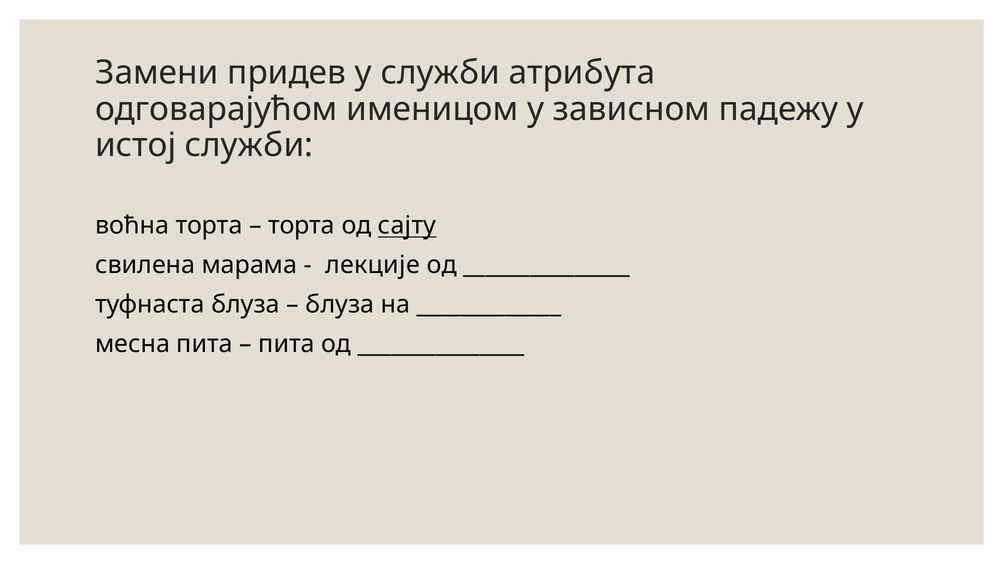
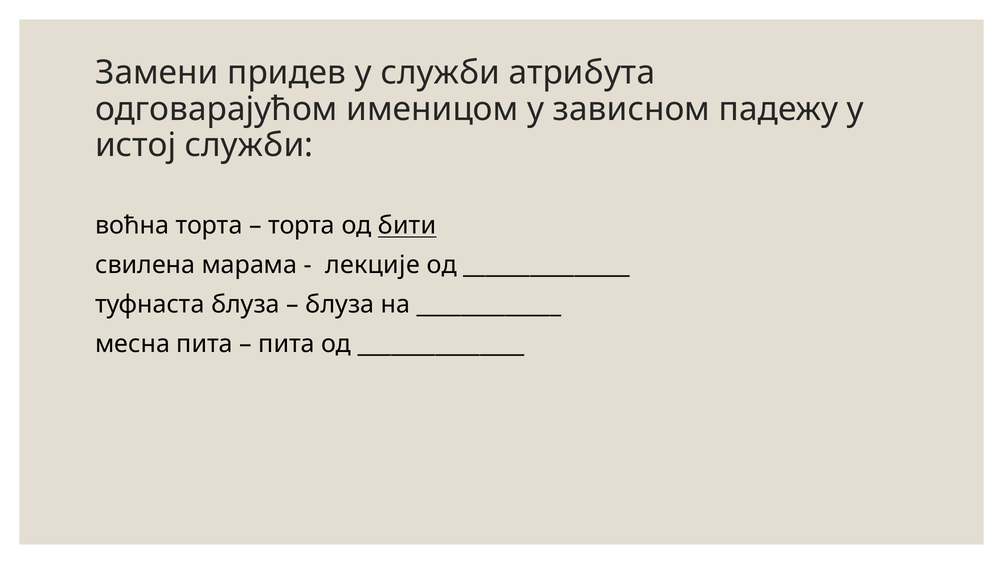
сајту: сајту -> бити (407, 226)
